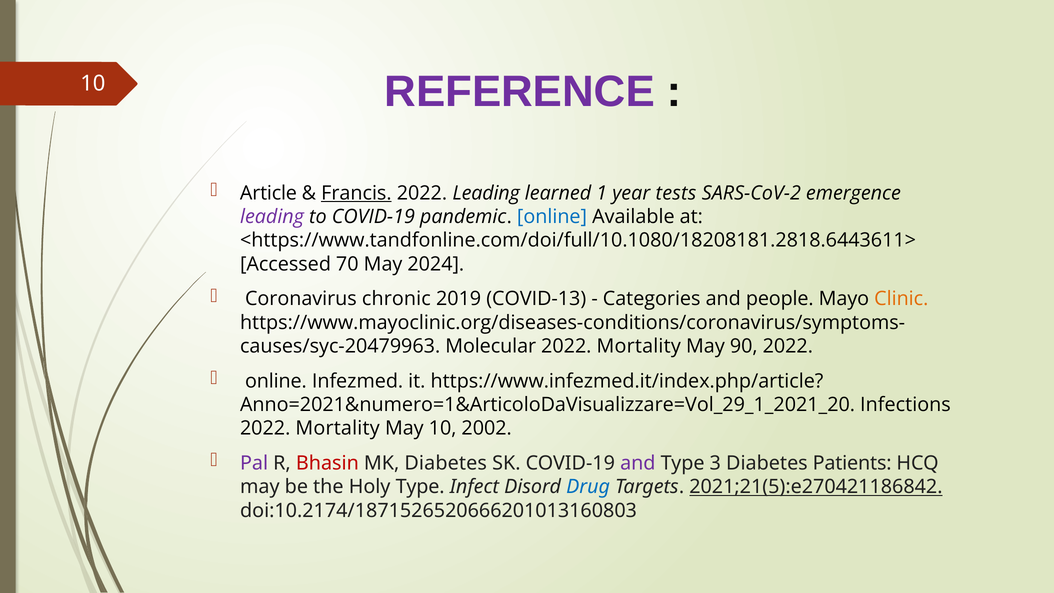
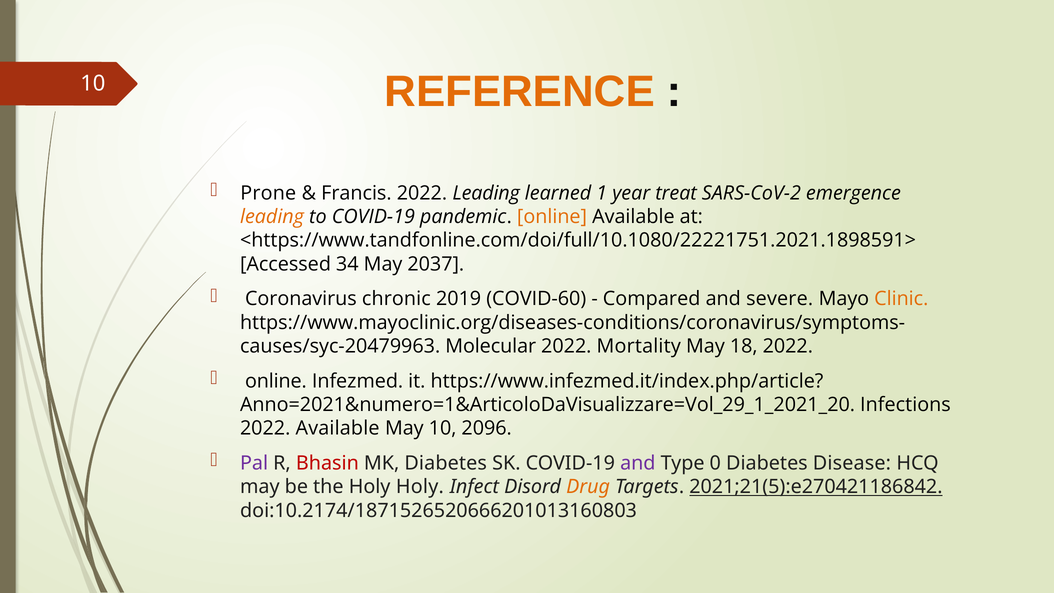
REFERENCE colour: purple -> orange (520, 92)
Article: Article -> Prone (268, 193)
Francis underline: present -> none (356, 193)
tests: tests -> treat (676, 193)
leading colour: purple -> orange (272, 217)
online colour: blue -> orange (552, 217)
<https://www.tandfonline.com/doi/full/10.1080/18208181.2818.6443611>: <https://www.tandfonline.com/doi/full/10.1080/18208181.2818.6443611> -> <https://www.tandfonline.com/doi/full/10.1080/22221751.2021.1898591> (578, 240)
70: 70 -> 34 (347, 264)
2024: 2024 -> 2037 (436, 264)
COVID-13: COVID-13 -> COVID-60 (536, 299)
Categories: Categories -> Compared (652, 299)
people: people -> severe (780, 299)
90: 90 -> 18 (744, 346)
Mortality: Mortality -> Available (338, 428)
2002: 2002 -> 2096 (487, 428)
3: 3 -> 0 (715, 463)
Patients: Patients -> Disease (852, 463)
Holy Type: Type -> Holy (420, 487)
Drug colour: blue -> orange (588, 487)
